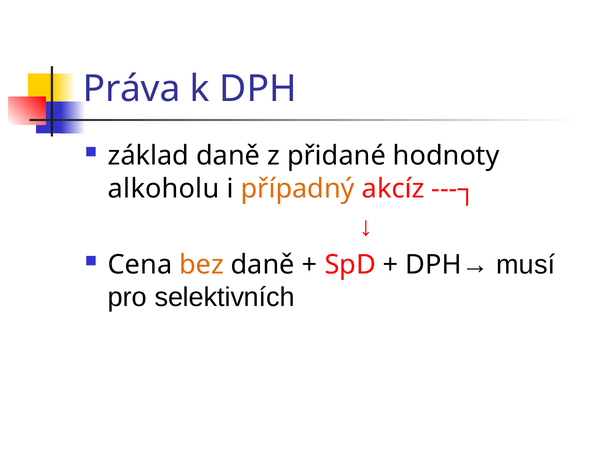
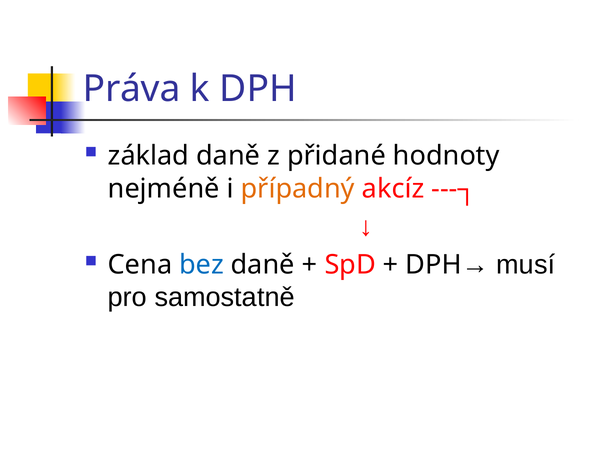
alkoholu: alkoholu -> nejméně (164, 188)
bez colour: orange -> blue (202, 264)
selektivních: selektivních -> samostatně (225, 297)
